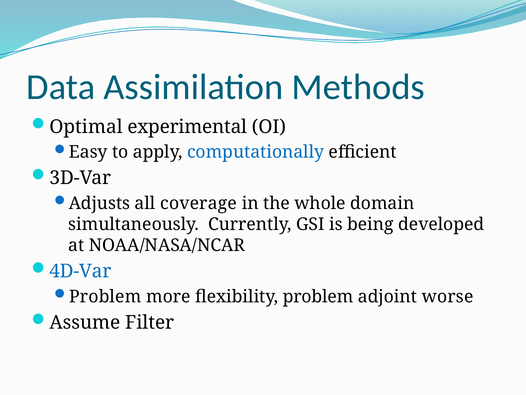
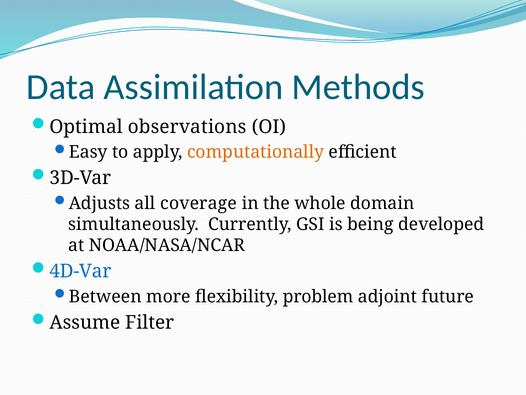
experimental: experimental -> observations (187, 127)
computationally colour: blue -> orange (256, 152)
Problem: Problem -> Between (105, 296)
worse: worse -> future (448, 296)
